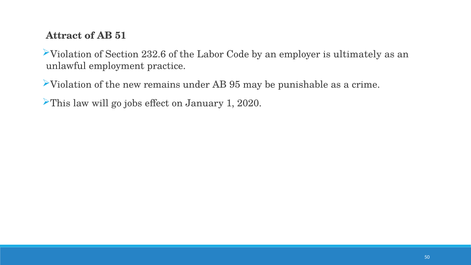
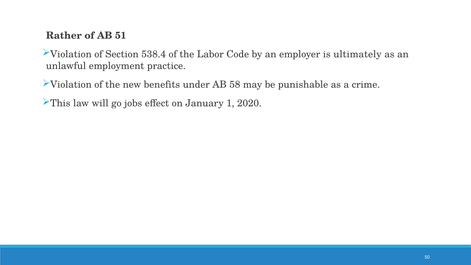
Attract: Attract -> Rather (64, 35)
232.6: 232.6 -> 538.4 (154, 54)
remains: remains -> benefits (162, 85)
95: 95 -> 58 (235, 85)
